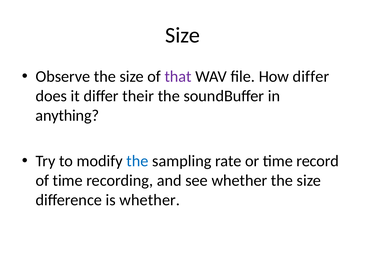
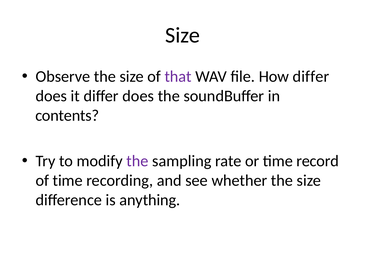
it differ their: their -> does (138, 96)
anything: anything -> contents (67, 116)
the colour: blue -> purple (137, 161)
is whether: whether -> anything (150, 200)
